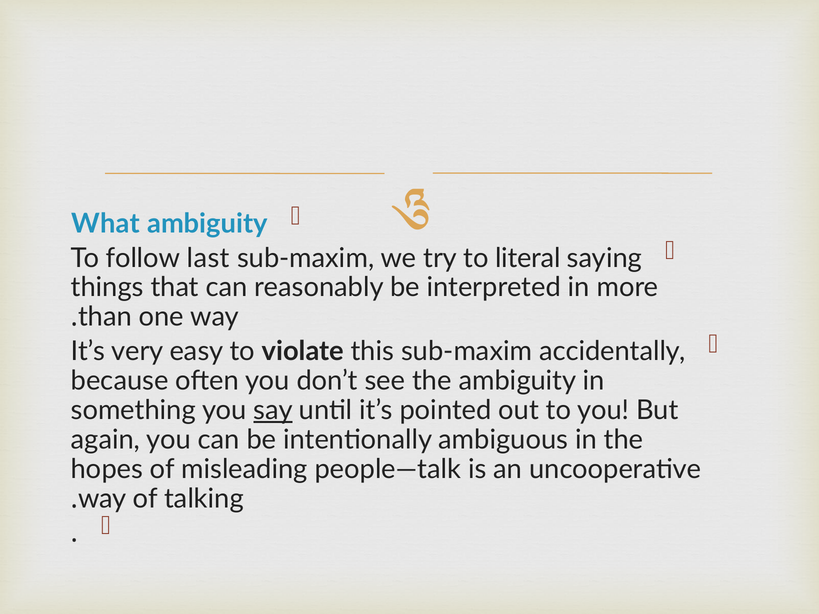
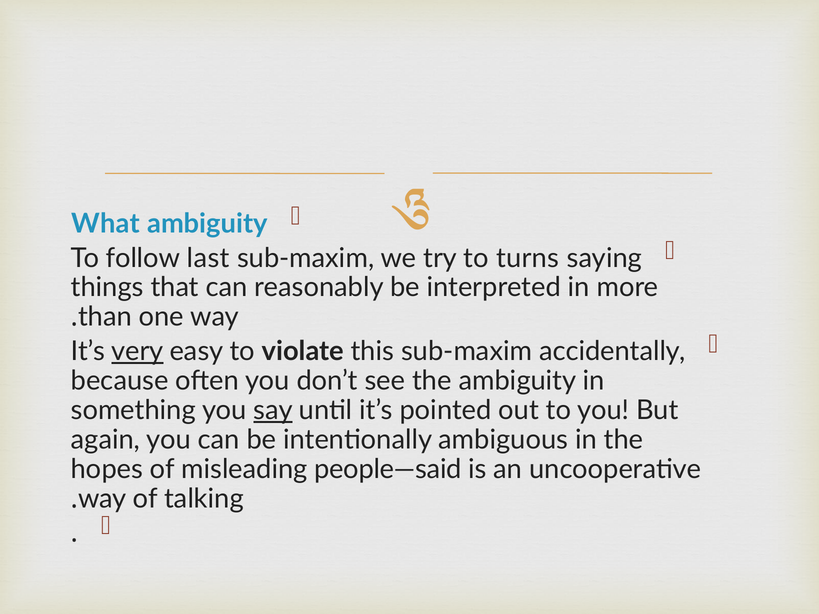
literal: literal -> turns (528, 258)
very underline: none -> present (137, 351)
people—talk: people—talk -> people—said (388, 469)
